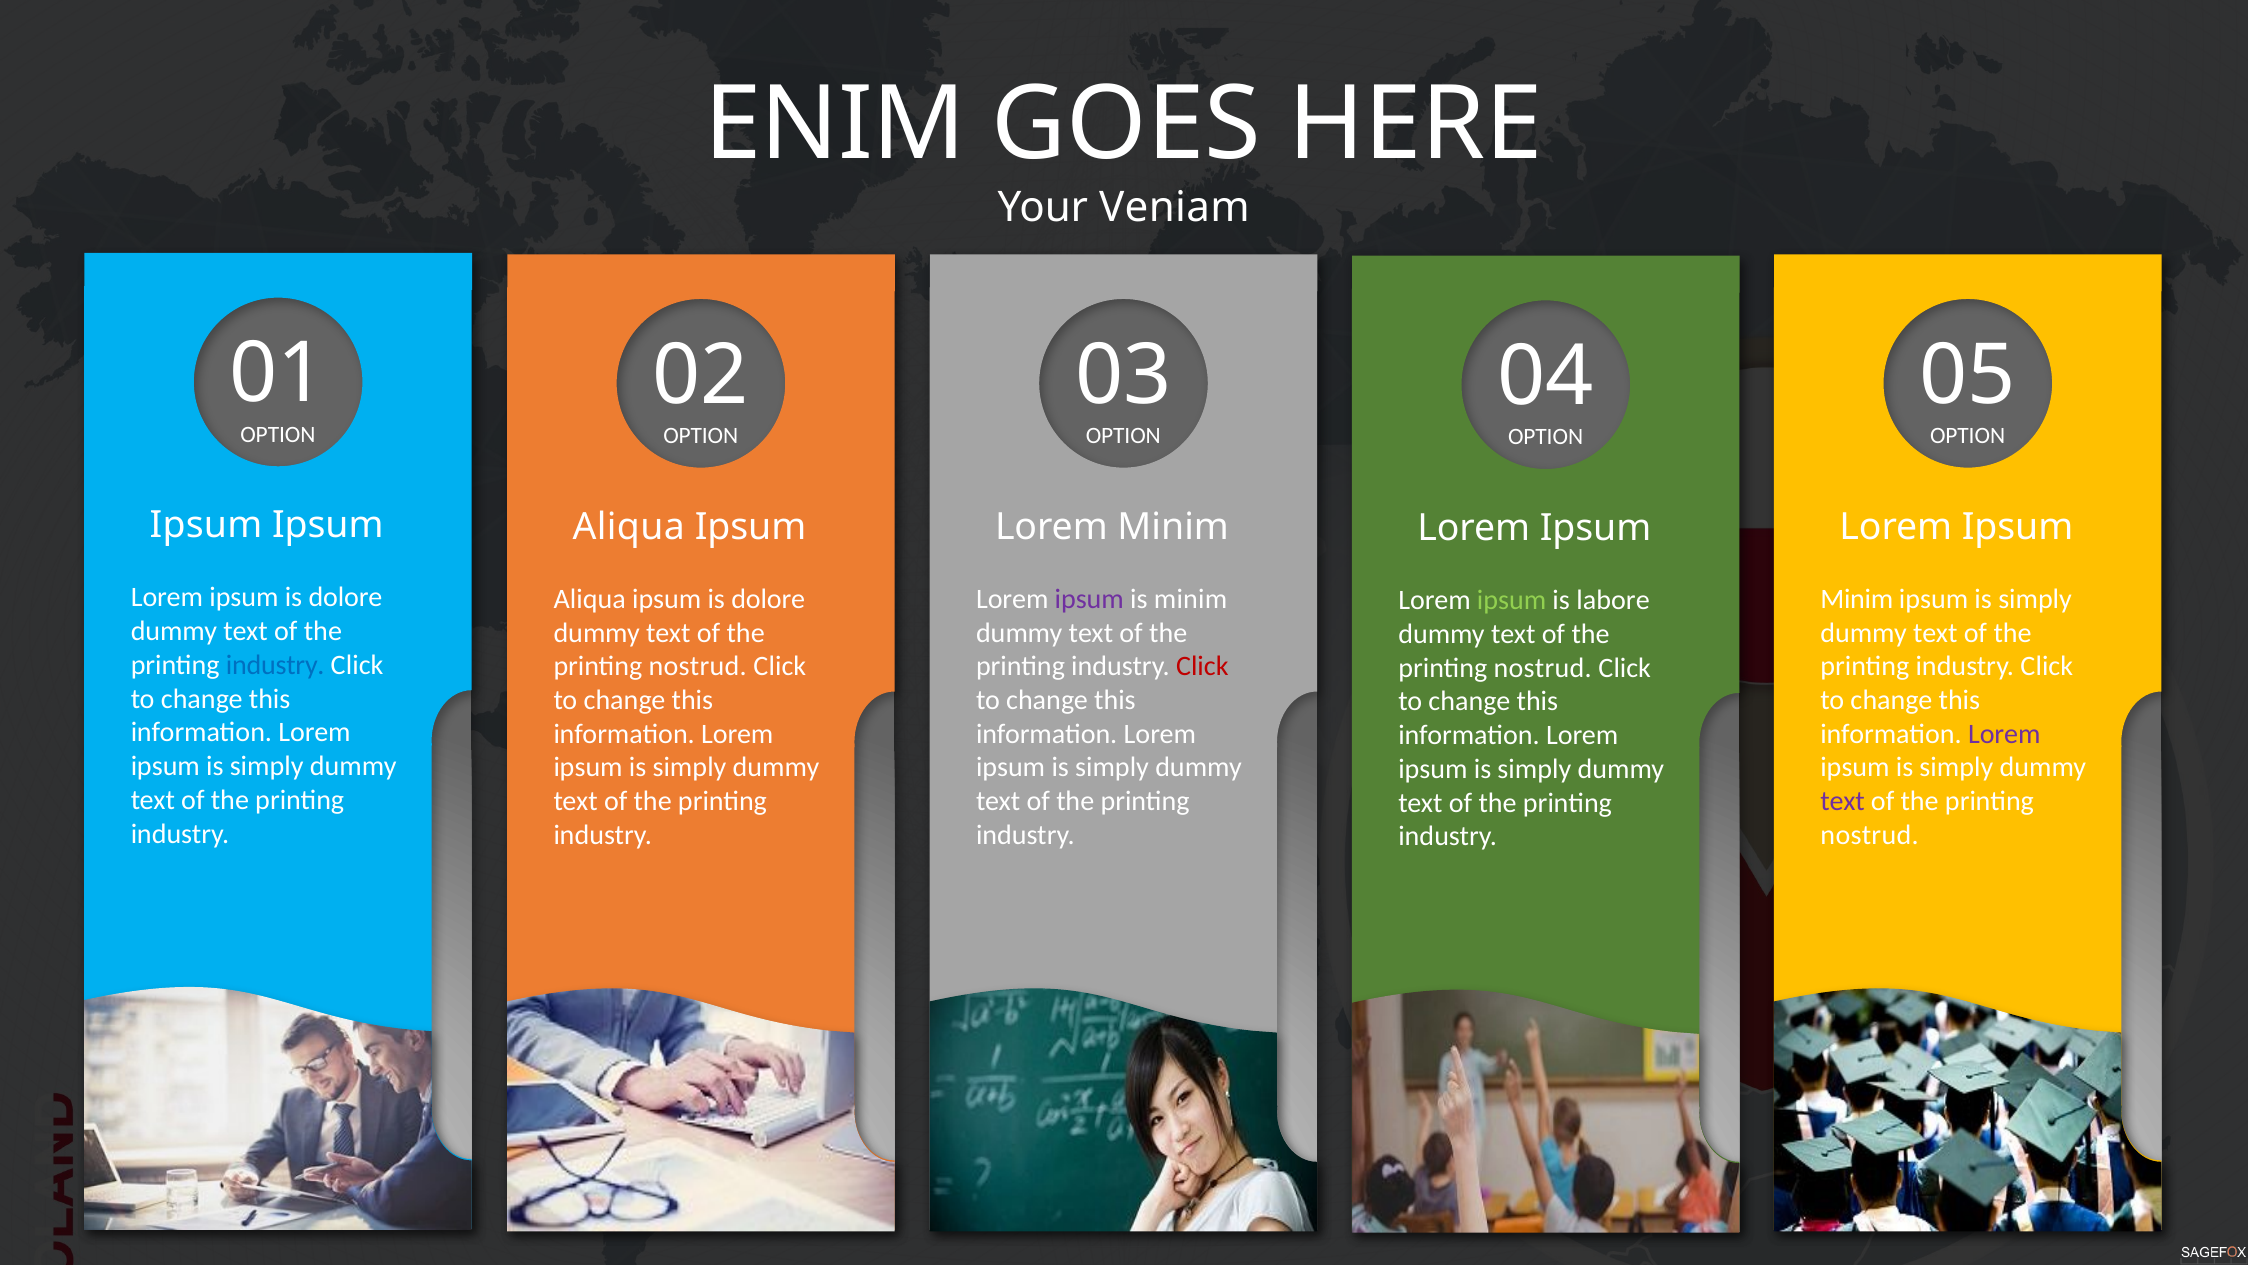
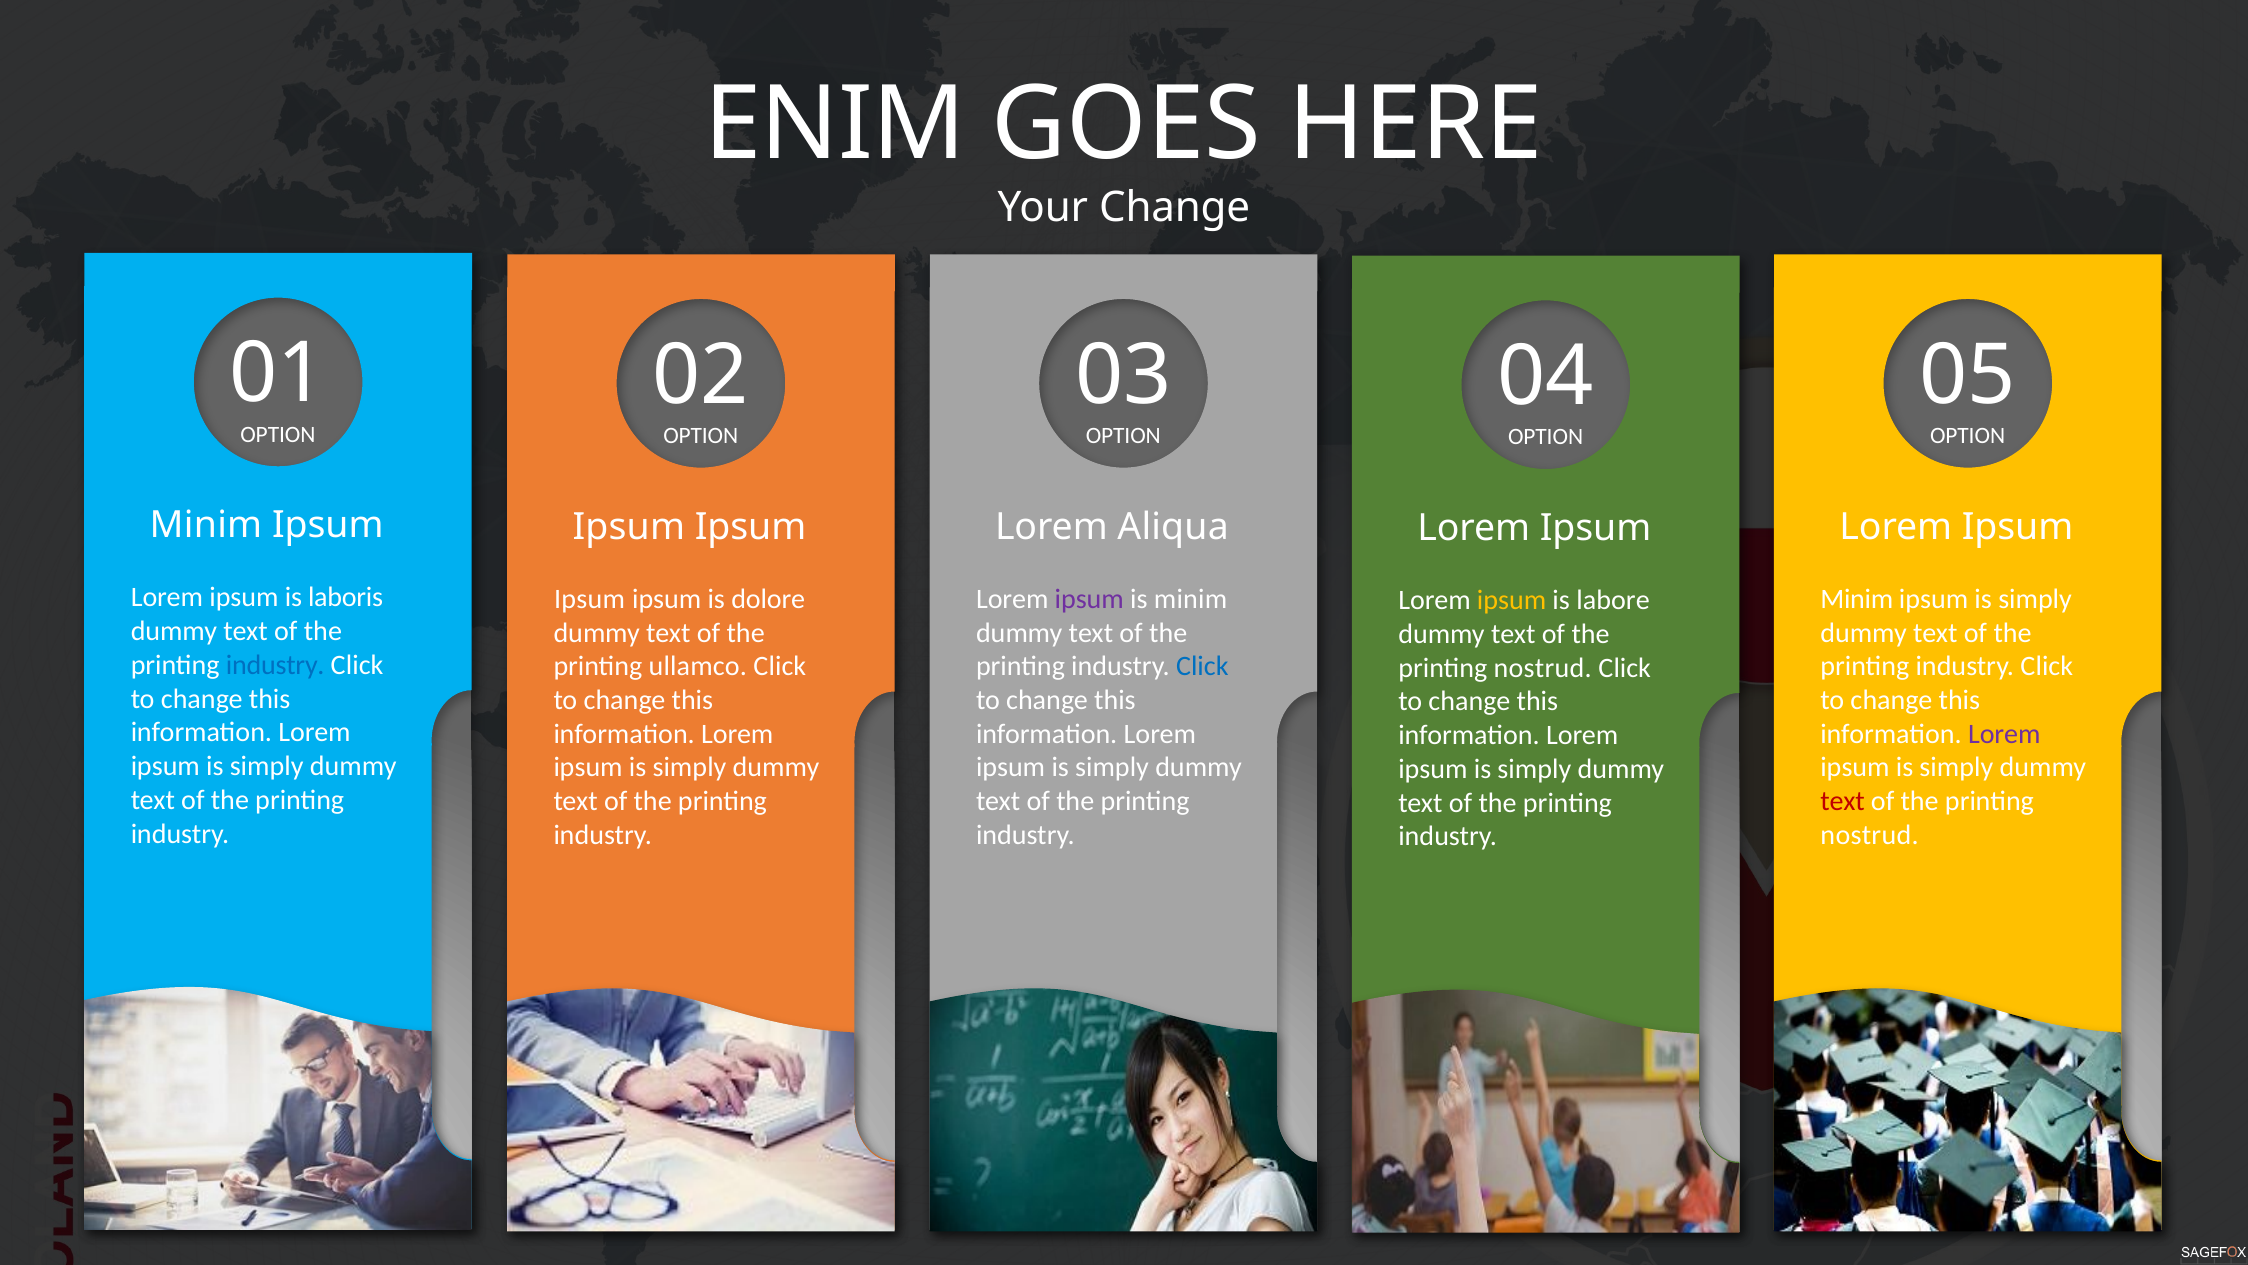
Your Veniam: Veniam -> Change (1175, 208)
Ipsum: Ipsum -> Minim (206, 525)
Aliqua: Aliqua -> Ipsum (629, 526)
Lorem Minim: Minim -> Aliqua (1173, 526)
Lorem ipsum is dolore: dolore -> laboris (346, 597)
Aliqua: Aliqua -> Ipsum (590, 599)
ipsum colour: light green -> yellow (1512, 600)
nostrud: nostrud -> ullamco (698, 666)
Click colour: red -> blue (1202, 666)
text colour: purple -> red (1843, 801)
